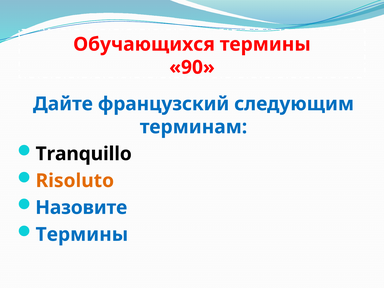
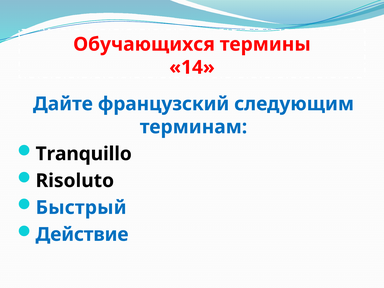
90: 90 -> 14 (192, 67)
Risoluto colour: orange -> black (75, 181)
Назовите: Назовите -> Быстрый (81, 208)
Термины: Термины -> Действие (82, 234)
